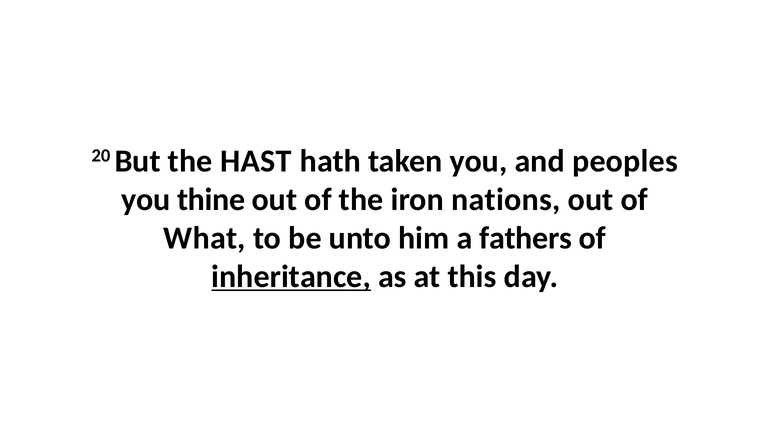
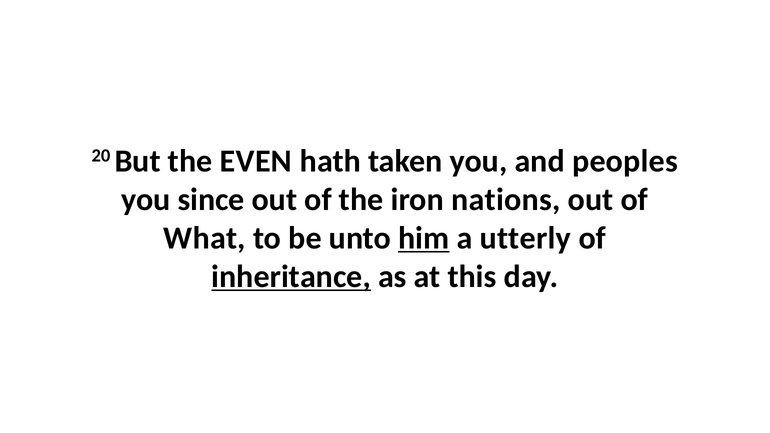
HAST: HAST -> EVEN (256, 161)
thine: thine -> since (211, 200)
him underline: none -> present (424, 238)
fathers: fathers -> utterly (525, 238)
